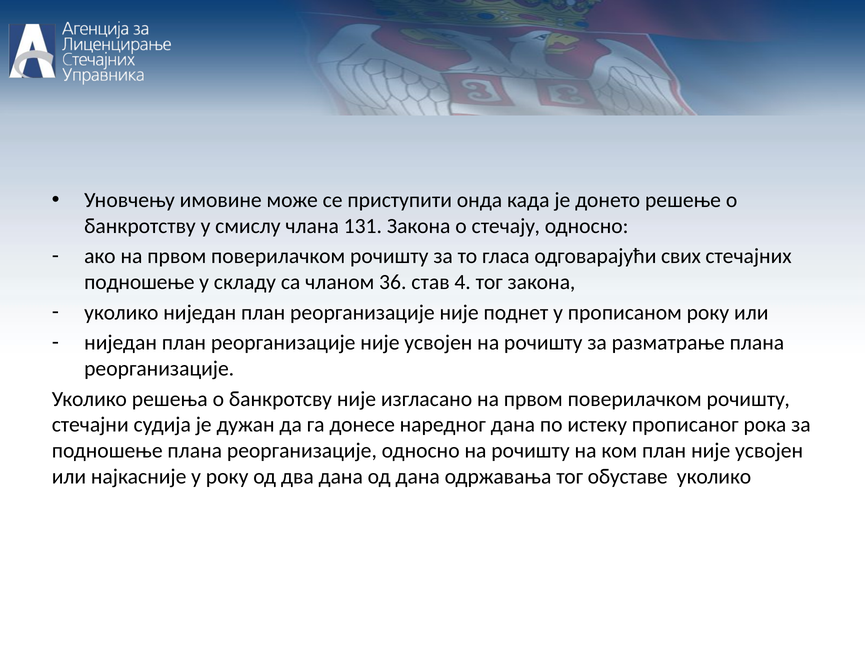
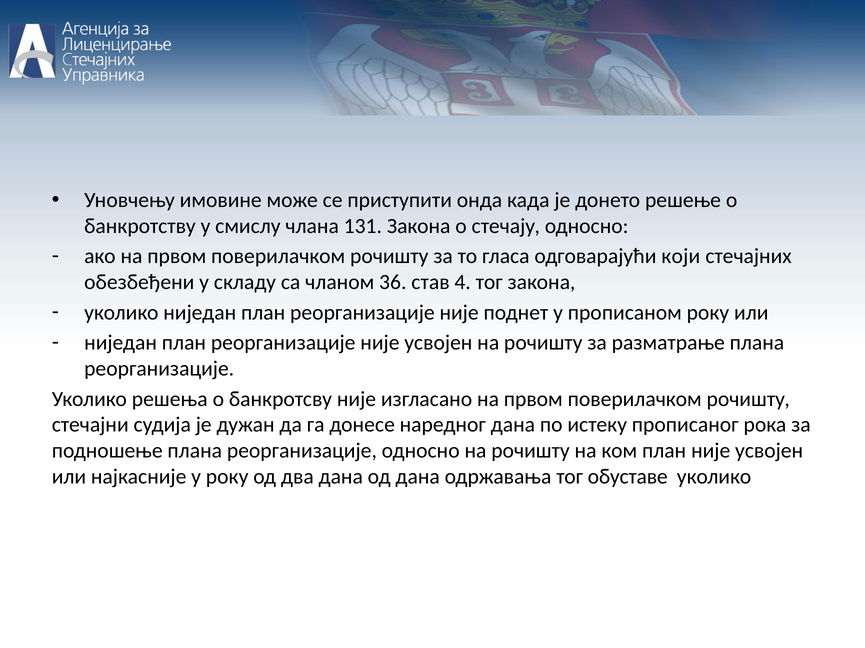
свих: свих -> који (681, 257)
подношење: подношење -> обезбеђени (139, 283)
